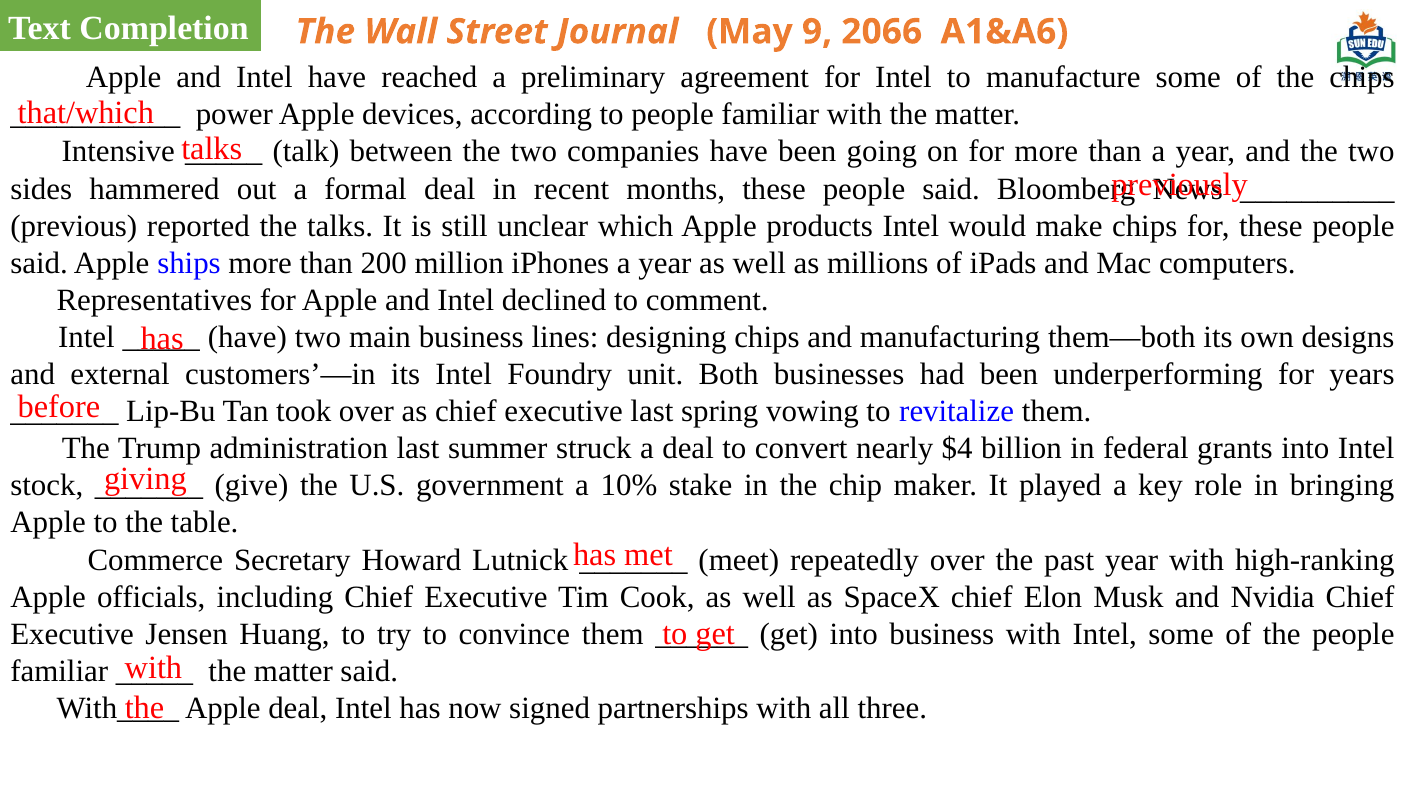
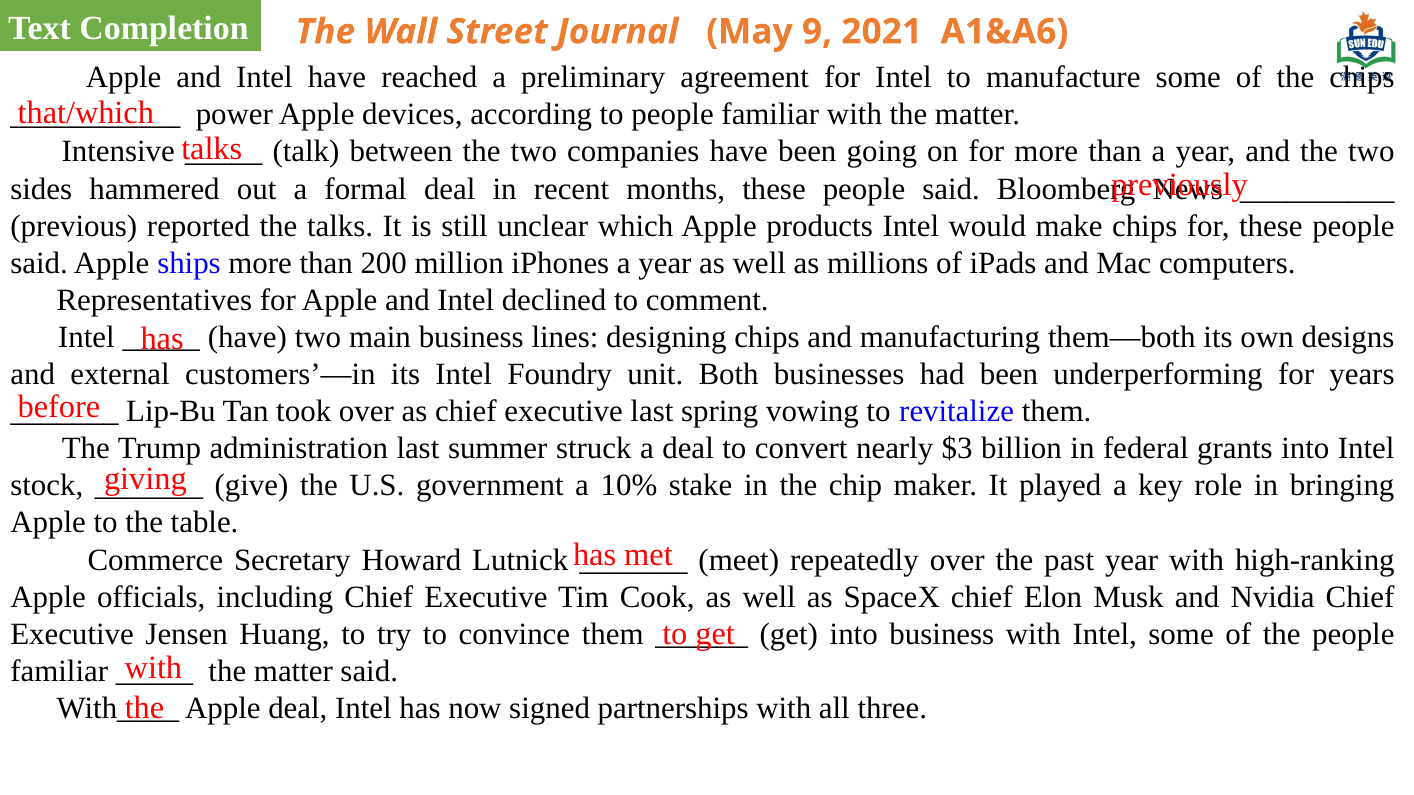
2066: 2066 -> 2021 (882, 32)
$4: $4 -> $3 (957, 449)
